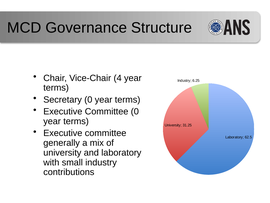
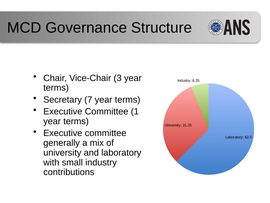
4: 4 -> 3 (118, 78)
Secretary 0: 0 -> 7 (88, 99)
Committee 0: 0 -> 1 (135, 111)
